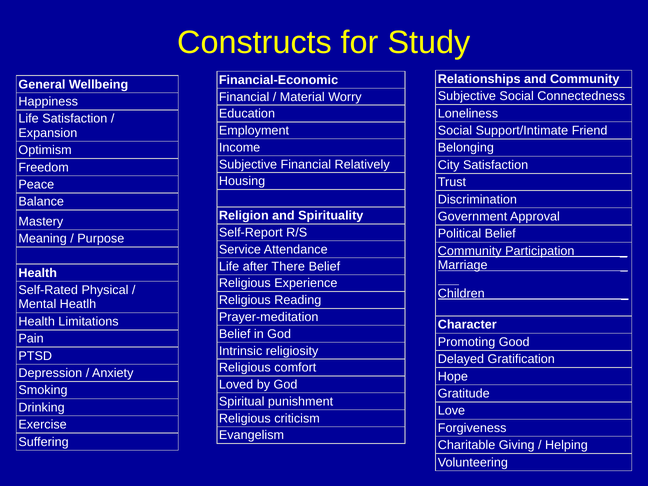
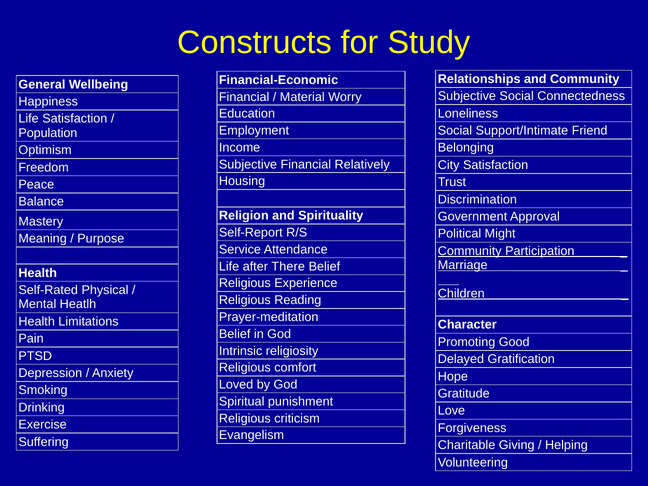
Expansion: Expansion -> Population (48, 133)
Political Belief: Belief -> Might (500, 234)
